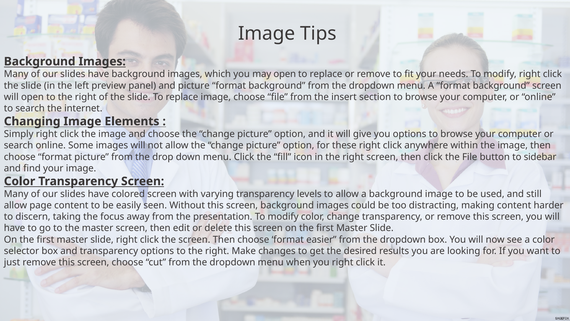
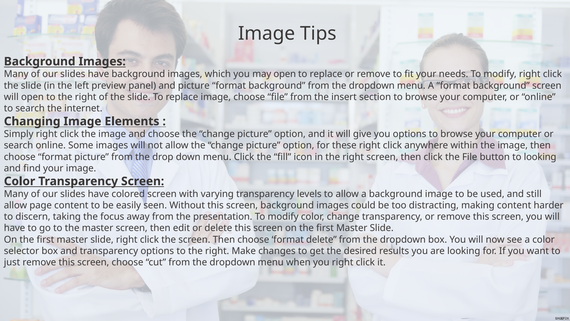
to sidebar: sidebar -> looking (540, 157)
format easier: easier -> delete (321, 239)
